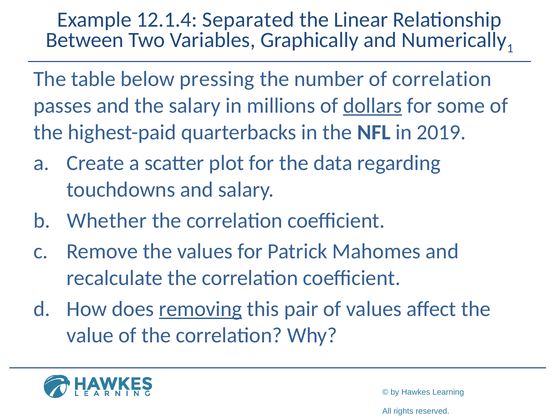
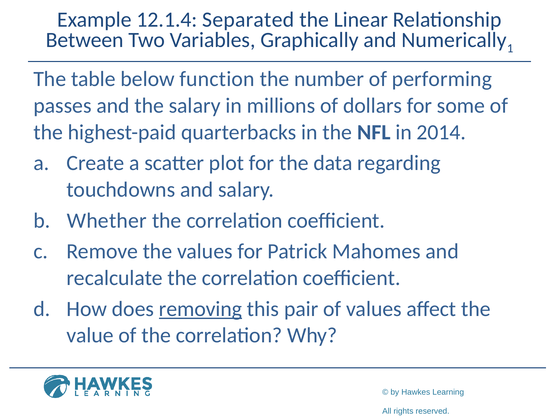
pressing: pressing -> function (217, 79)
of correlation: correlation -> performing (442, 79)
dollars underline: present -> none (373, 106)
2019: 2019 -> 2014 (441, 132)
